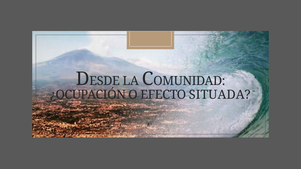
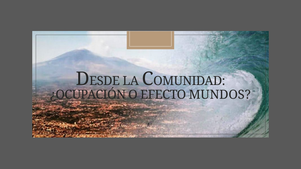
SITUADA: SITUADA -> MUNDOS (220, 95)
